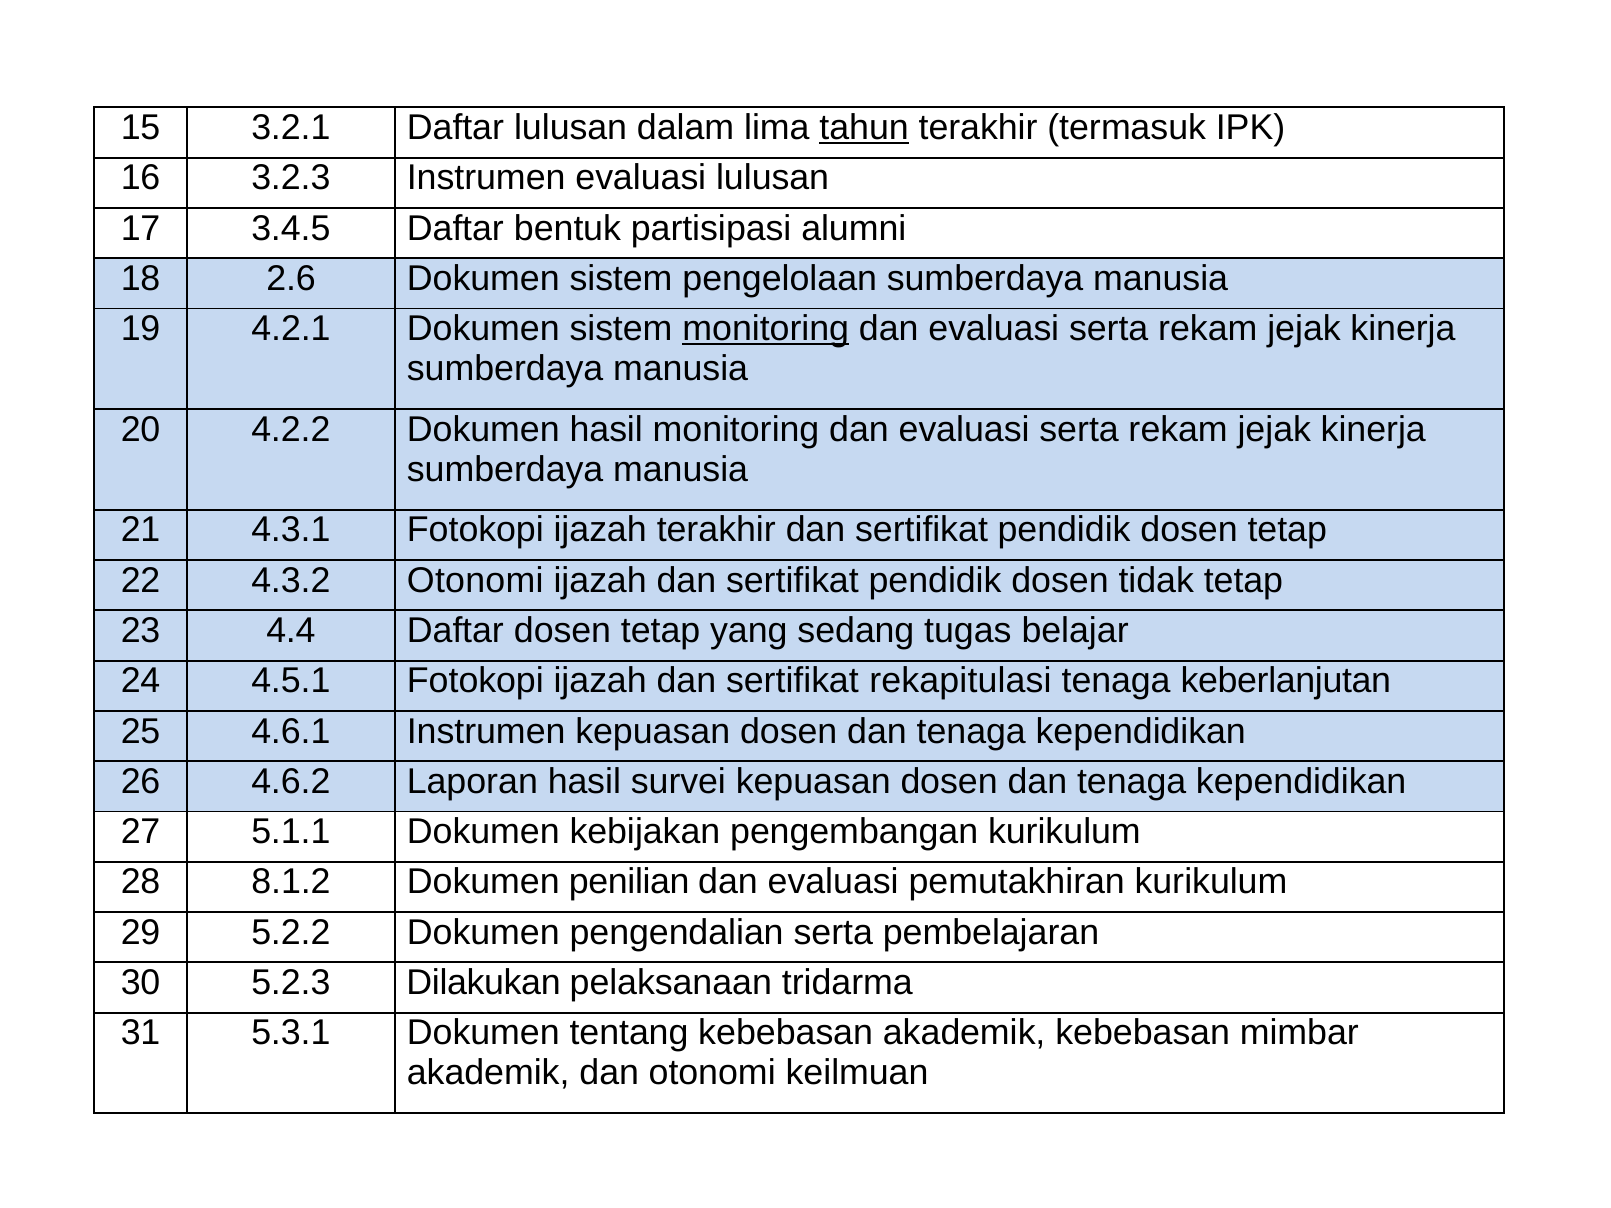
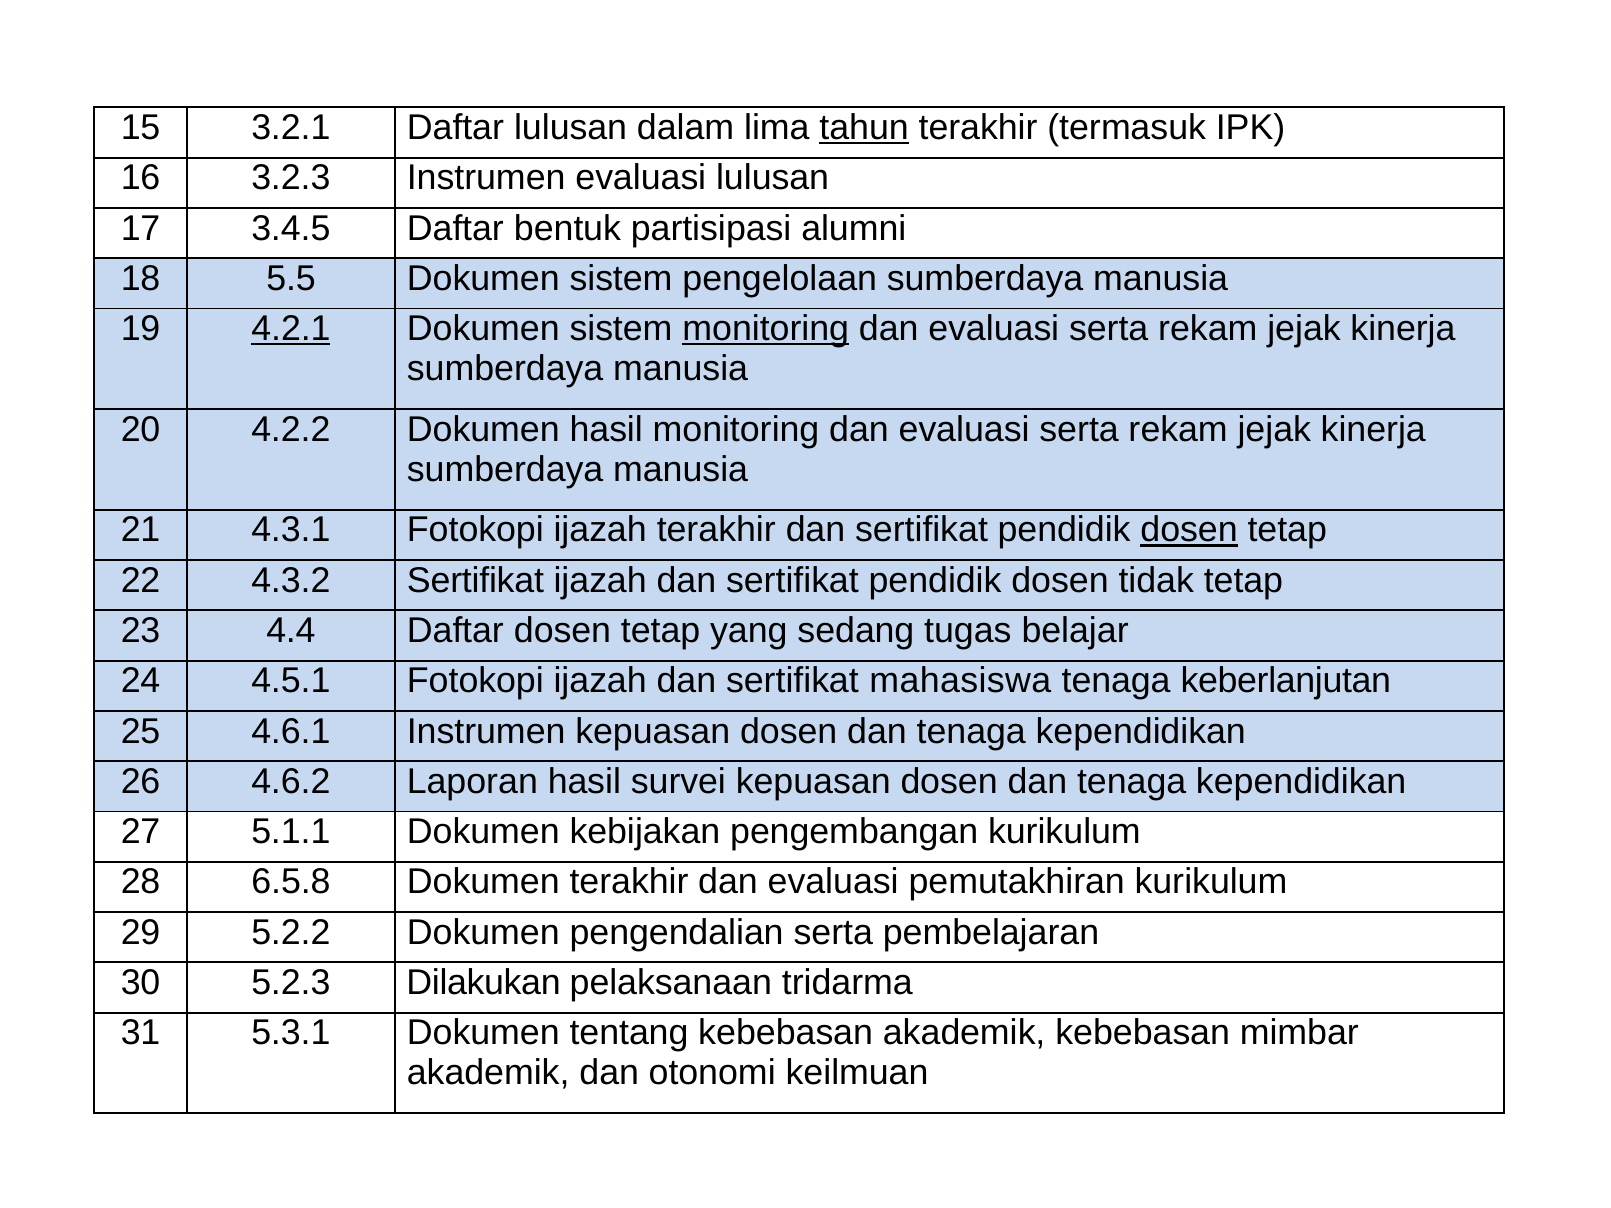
2.6: 2.6 -> 5.5 (291, 279)
4.2.1 underline: none -> present (291, 329)
dosen underline: none -> present (1189, 530)
4.3.2 Otonomi: Otonomi -> Sertifikat (475, 581)
rekapitulasi: rekapitulasi -> mahasiswa (960, 681)
8.1.2: 8.1.2 -> 6.5.8 (291, 882)
Dokumen penilian: penilian -> terakhir (629, 882)
